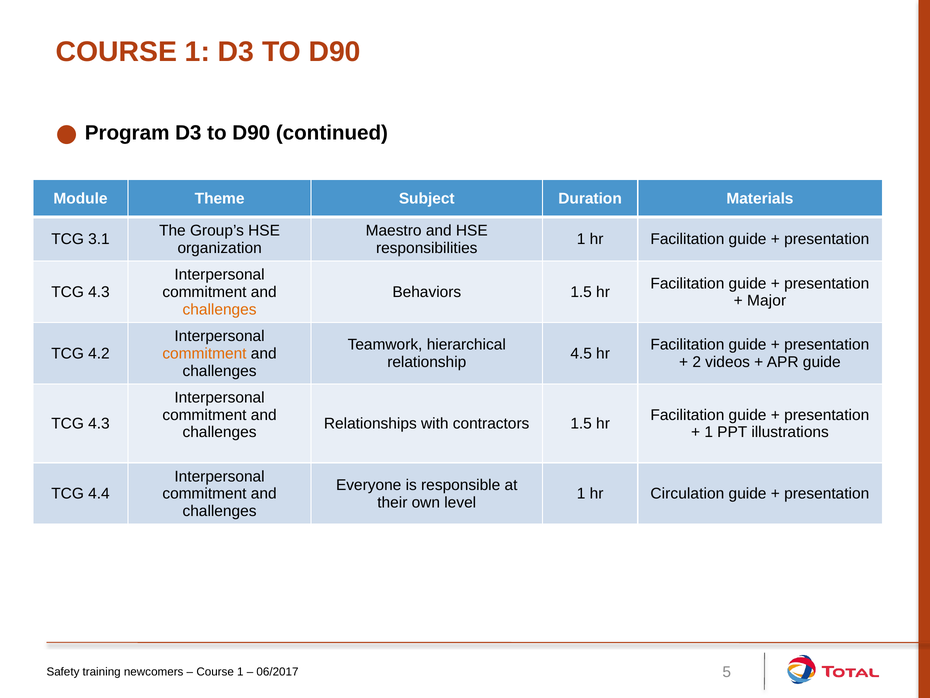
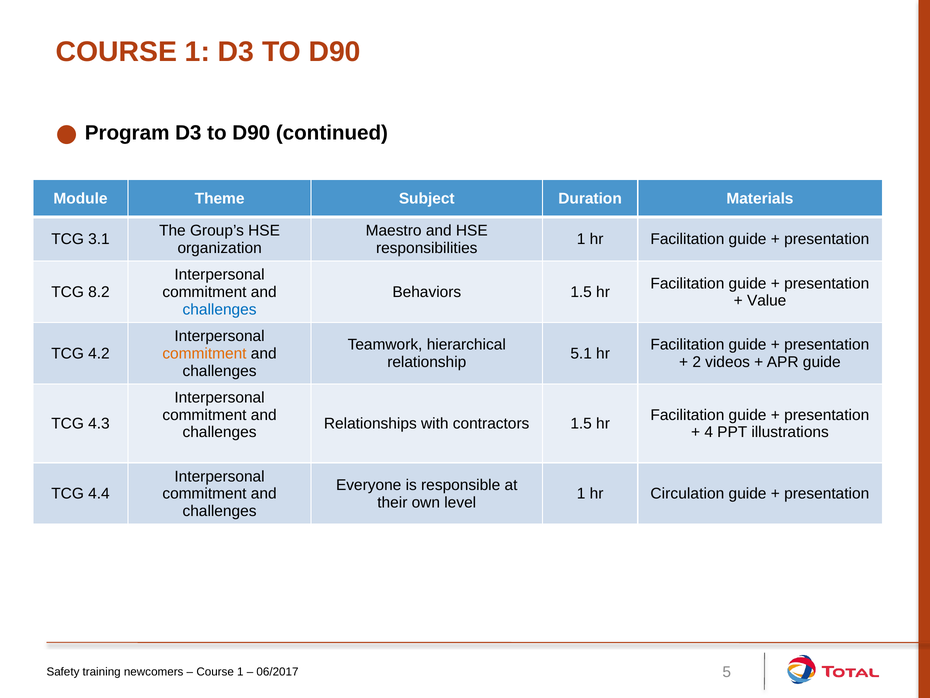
4.3: 4.3 -> 8.2 (99, 292)
Major: Major -> Value (767, 301)
challenges colour: orange -> blue (220, 309)
4.5: 4.5 -> 5.1 (581, 353)
1: 1 -> 4 (709, 432)
